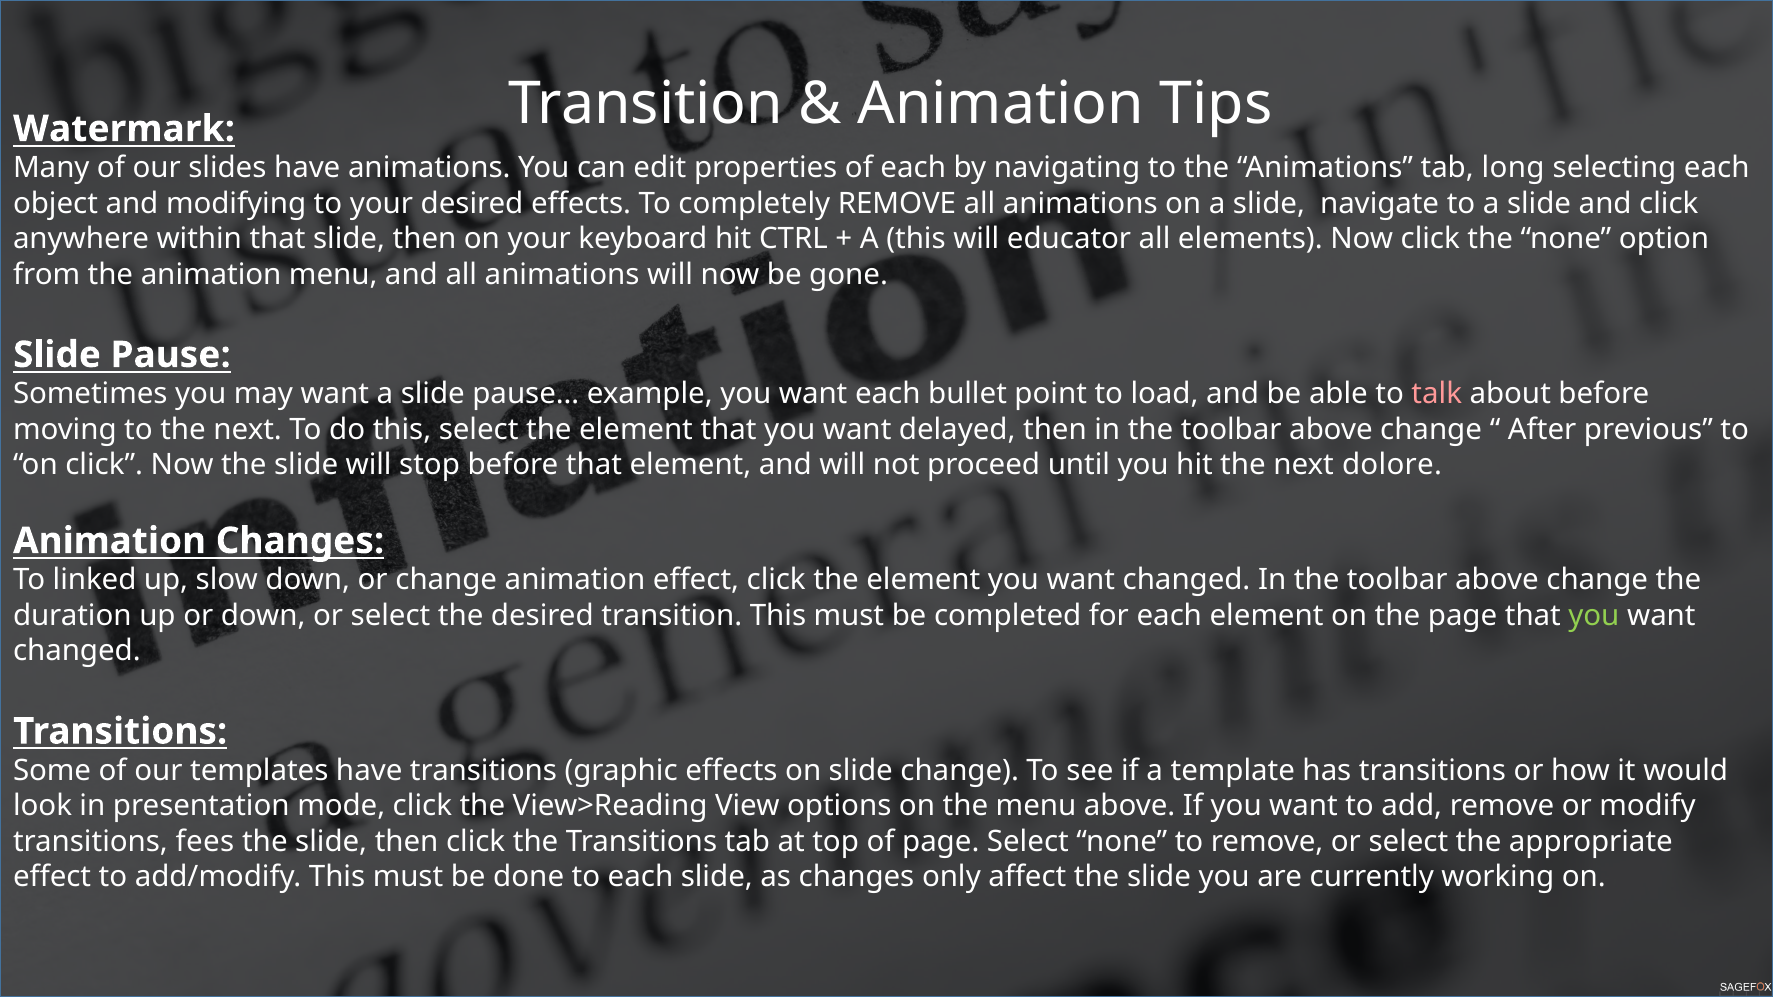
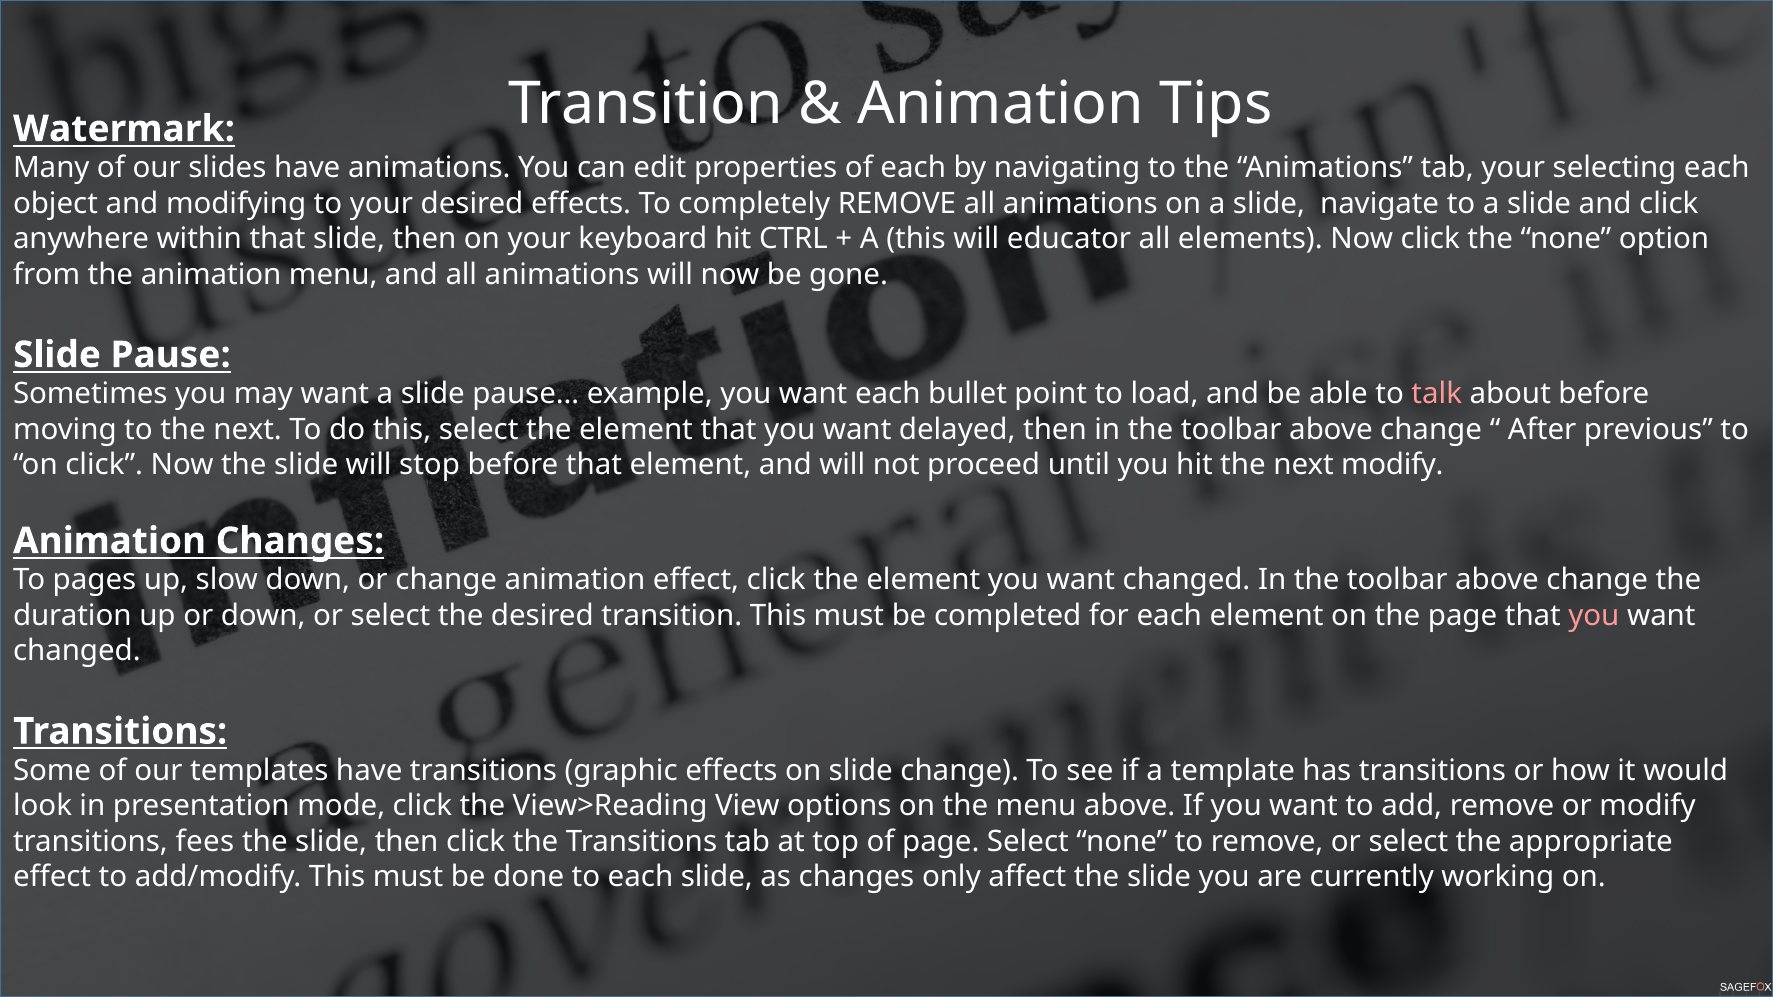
tab long: long -> your (1513, 168)
next dolore: dolore -> modify (1392, 465)
linked: linked -> pages (95, 580)
you colour: light green -> pink (1594, 616)
